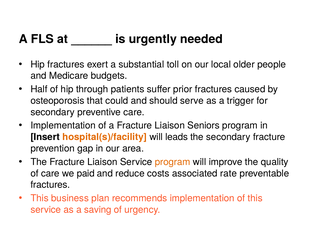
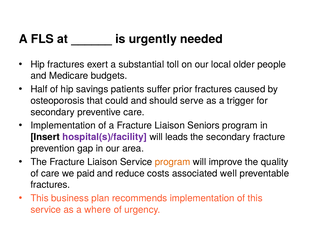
through: through -> savings (92, 89)
hospital(s)/facility colour: orange -> purple (105, 137)
rate: rate -> well (229, 173)
saving: saving -> where (98, 209)
